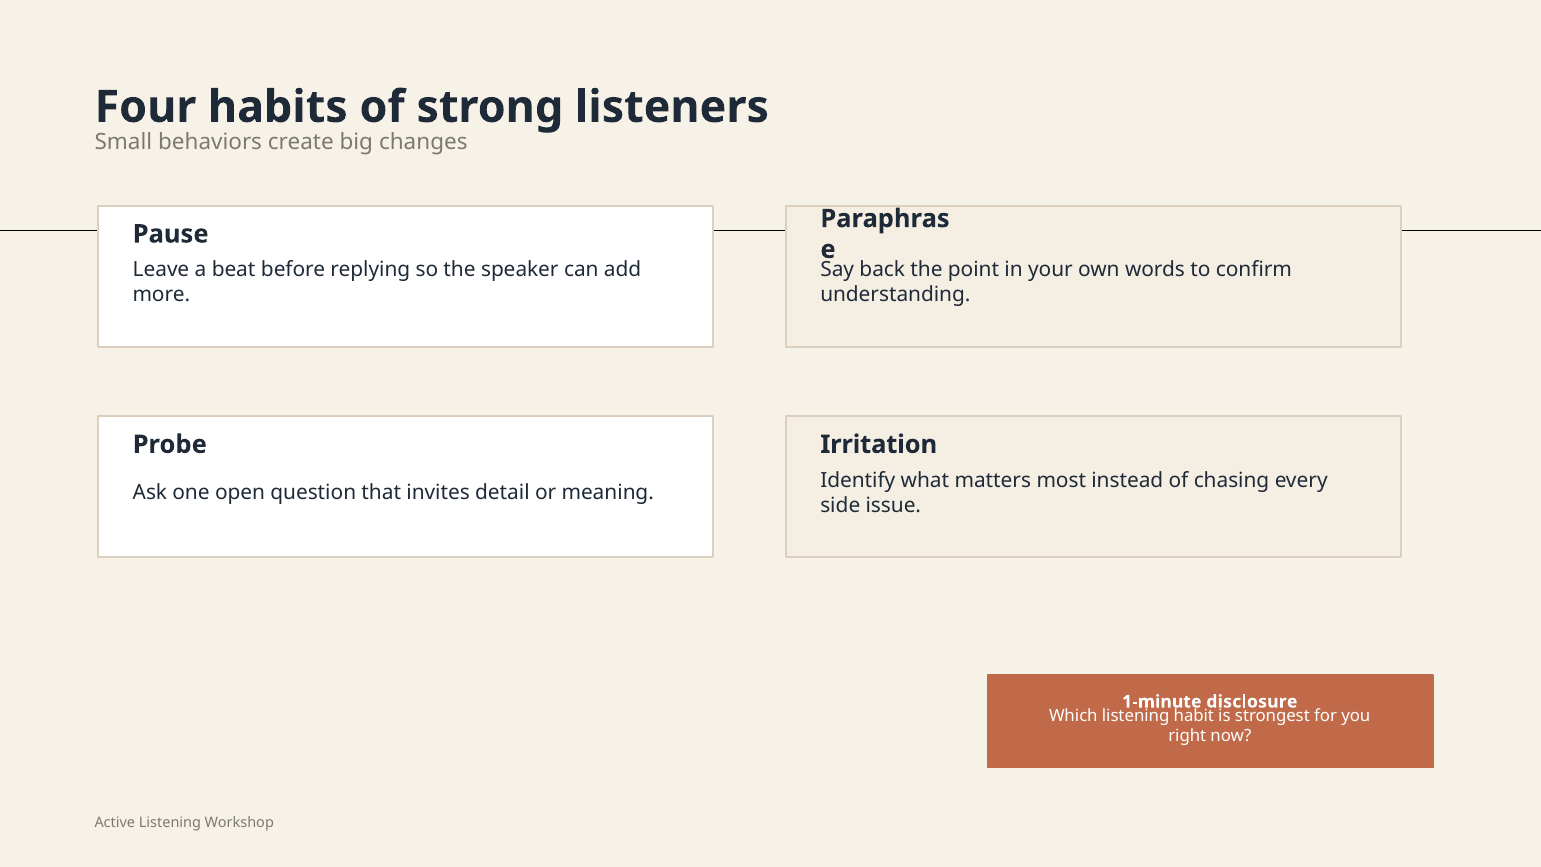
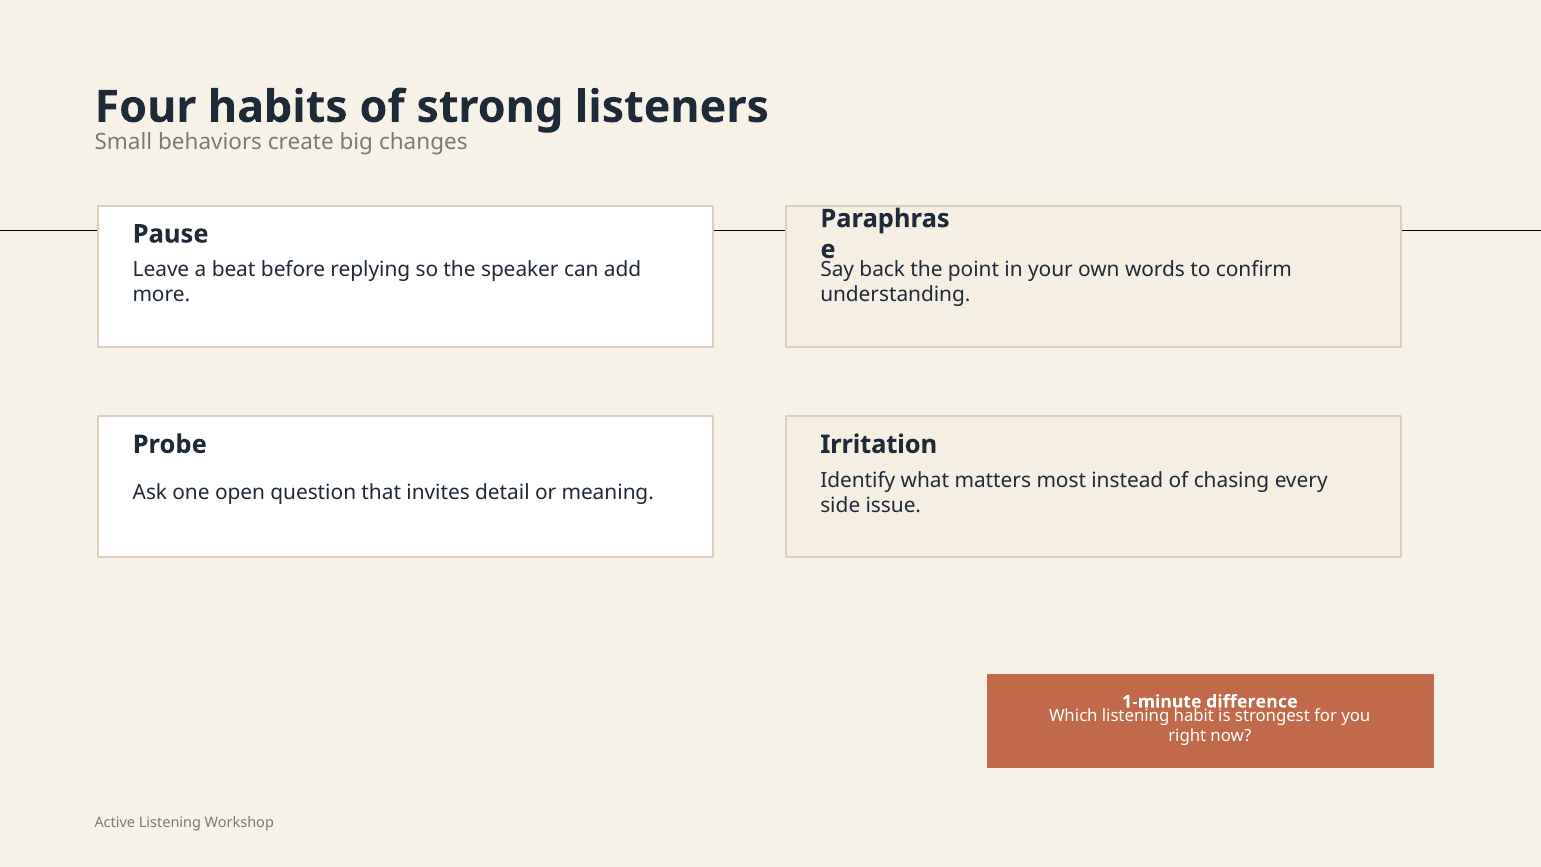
disclosure: disclosure -> difference (1252, 702)
